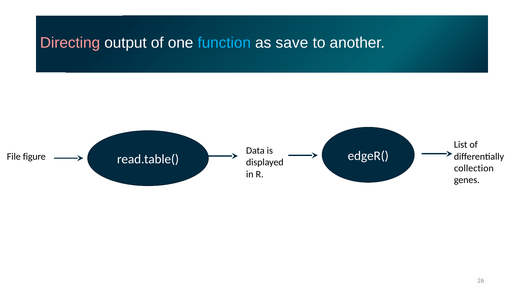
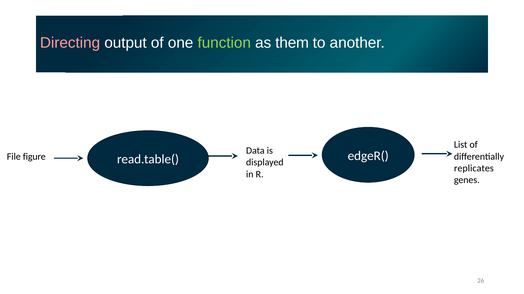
function colour: light blue -> light green (224, 43)
save: save -> them (292, 43)
collection: collection -> replicates (474, 169)
